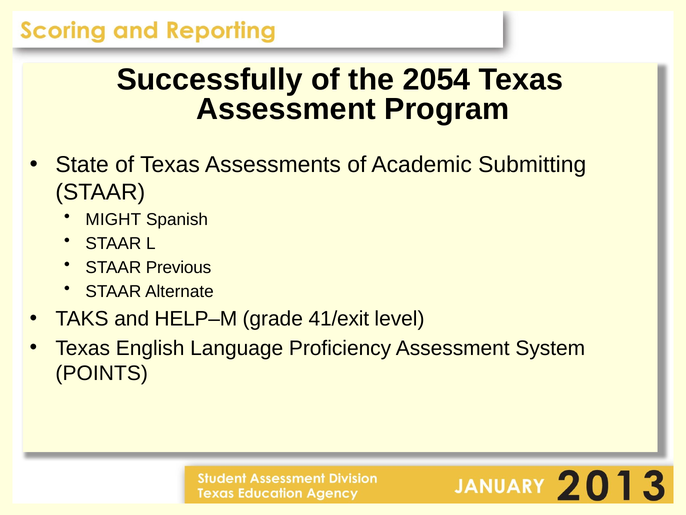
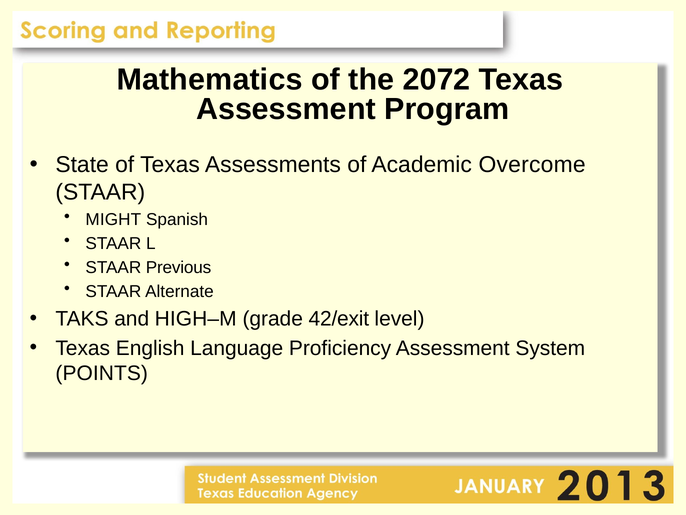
Successfully: Successfully -> Mathematics (210, 80)
2054: 2054 -> 2072 (436, 80)
Submitting: Submitting -> Overcome (532, 165)
HELP–M: HELP–M -> HIGH–M (196, 318)
41/exit: 41/exit -> 42/exit (339, 318)
